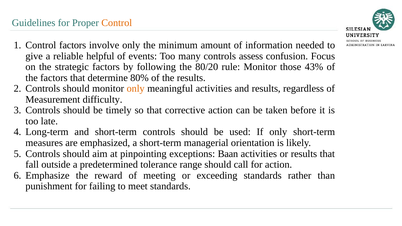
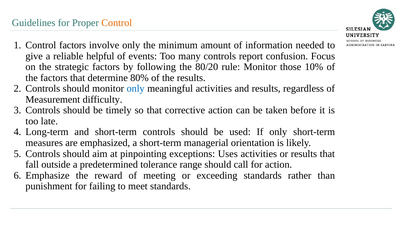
assess: assess -> report (251, 56)
43%: 43% -> 10% (314, 67)
only colour: orange -> blue (136, 89)
Baan: Baan -> Uses (228, 154)
